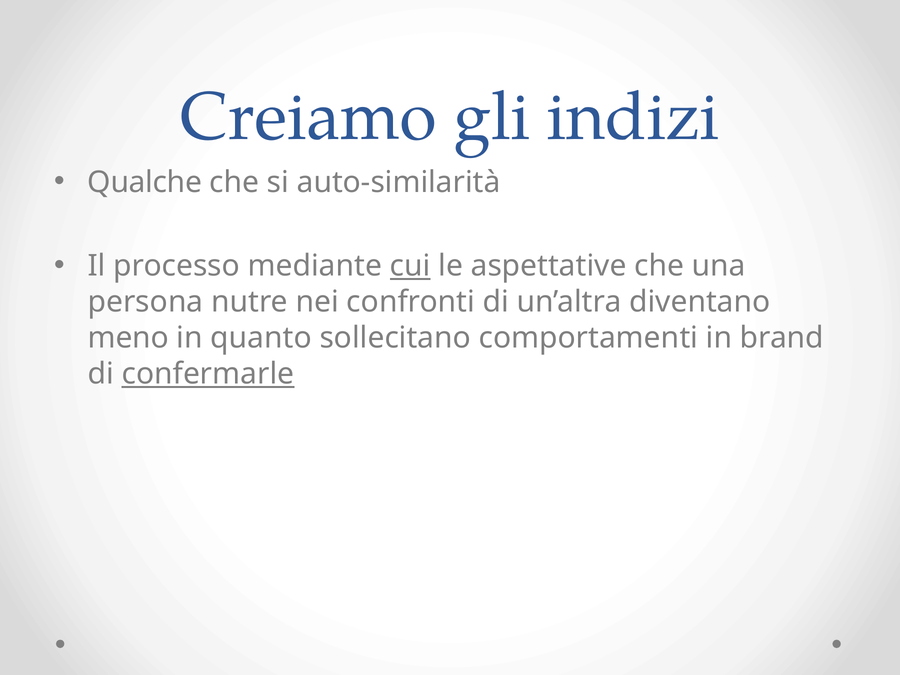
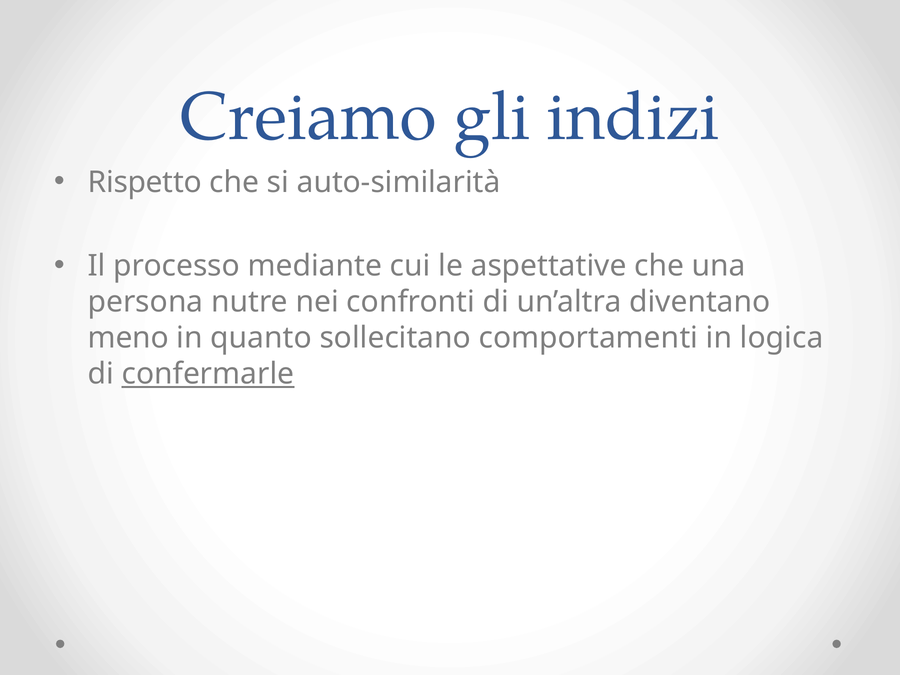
Qualche: Qualche -> Rispetto (145, 182)
cui underline: present -> none (410, 266)
brand: brand -> logica (782, 338)
